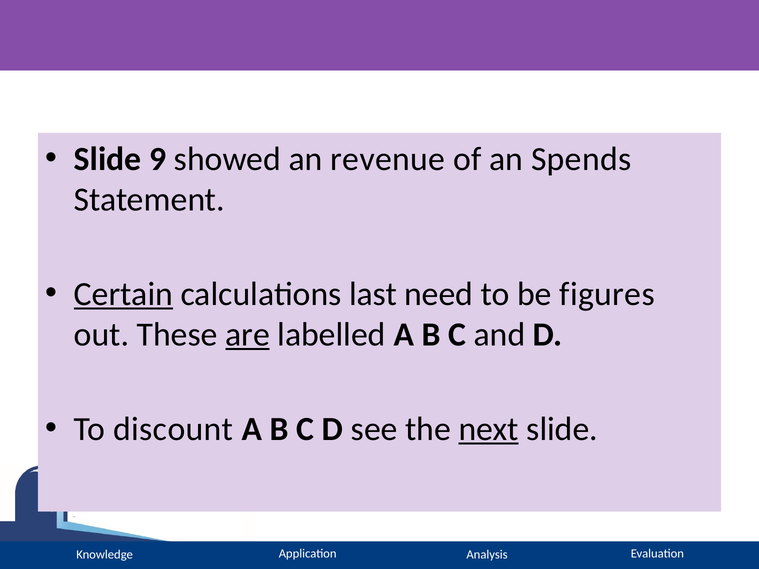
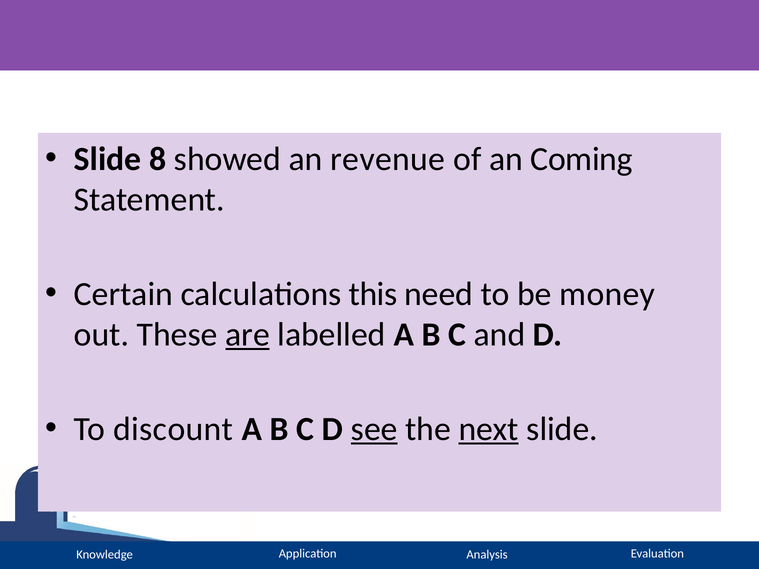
9: 9 -> 8 (158, 159)
Spends: Spends -> Coming (582, 159)
Certain underline: present -> none (123, 294)
last: last -> this (373, 294)
figures: figures -> money (607, 294)
see underline: none -> present (374, 429)
